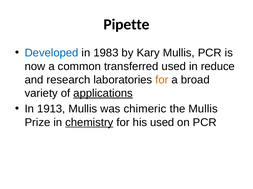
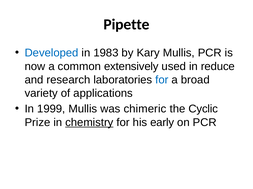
transferred: transferred -> extensively (131, 67)
for colour: orange -> blue (162, 80)
applications underline: present -> none (103, 94)
1913: 1913 -> 1999 (51, 109)
the Mullis: Mullis -> Cyclic (203, 109)
his used: used -> early (162, 123)
